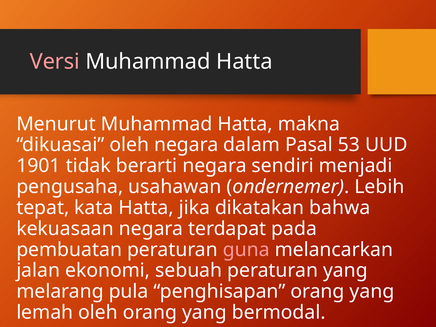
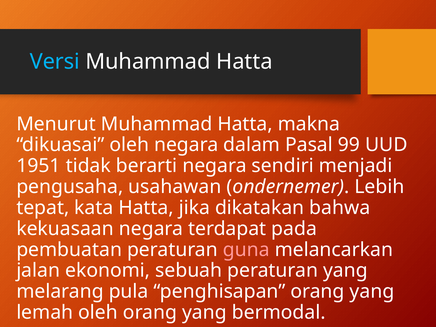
Versi colour: pink -> light blue (55, 62)
53: 53 -> 99 (349, 145)
1901: 1901 -> 1951 (39, 166)
